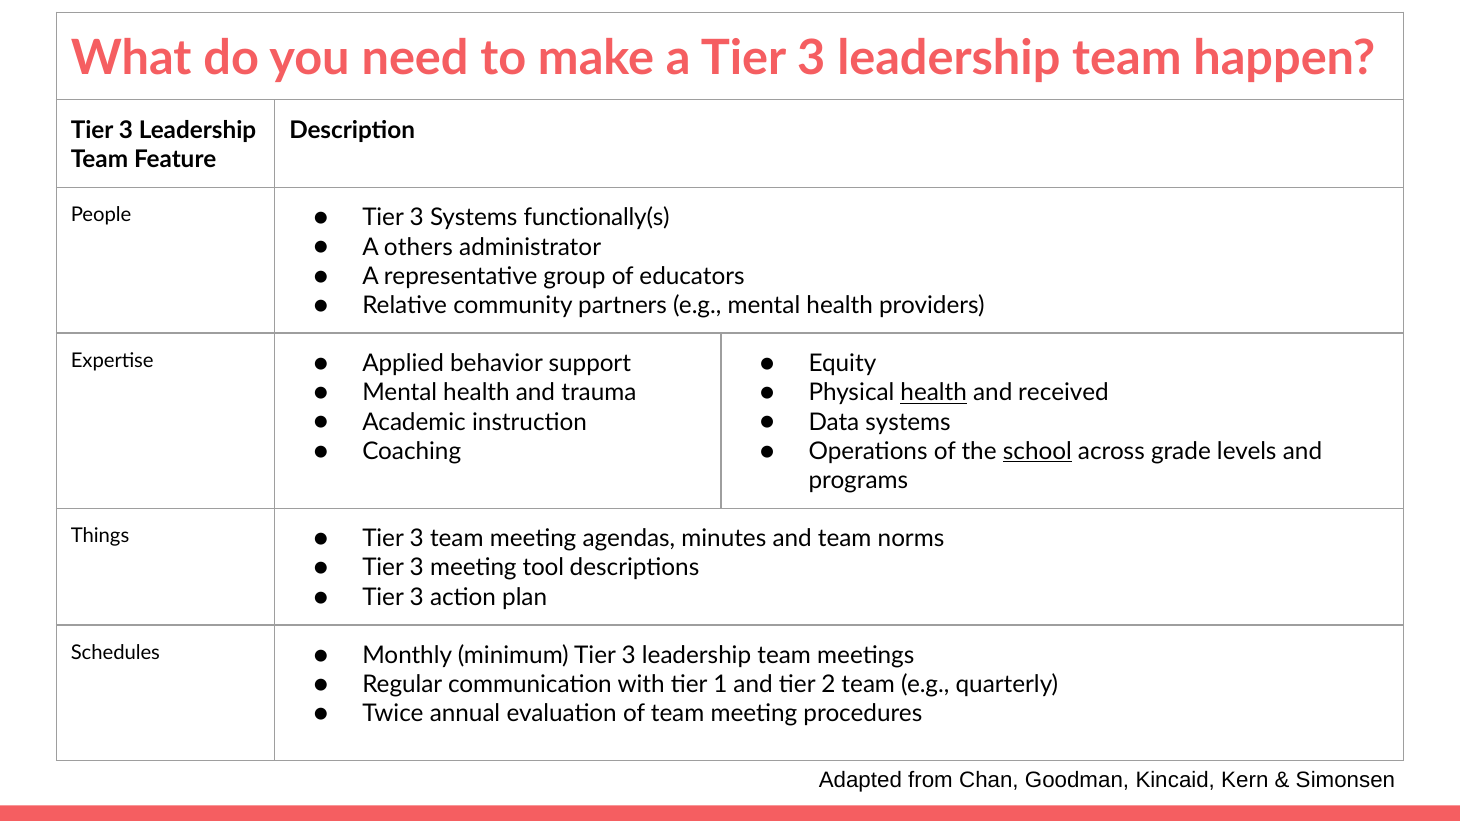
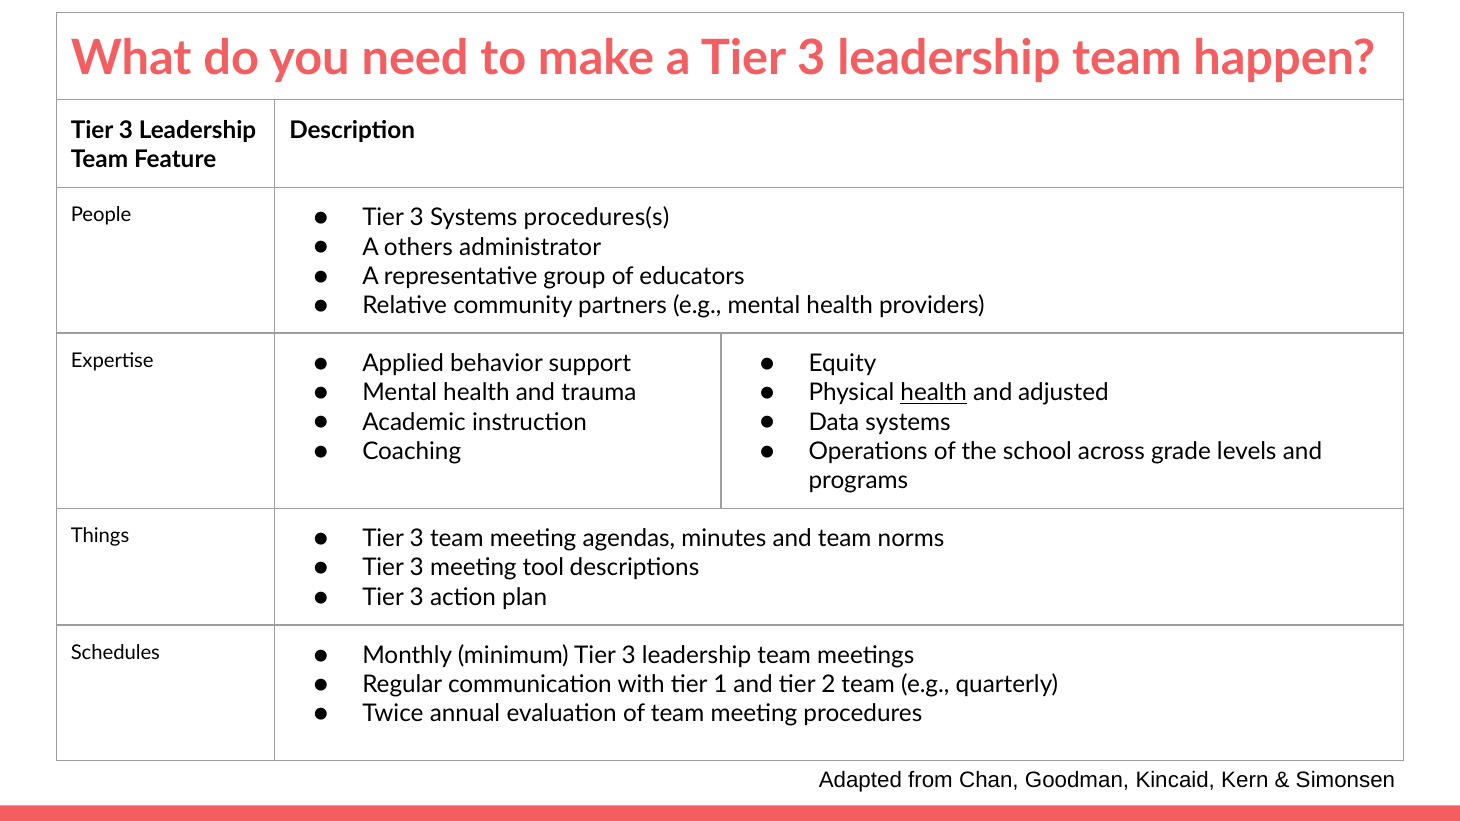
functionally(s: functionally(s -> procedures(s (596, 218)
received: received -> adjusted (1063, 393)
school underline: present -> none (1037, 451)
